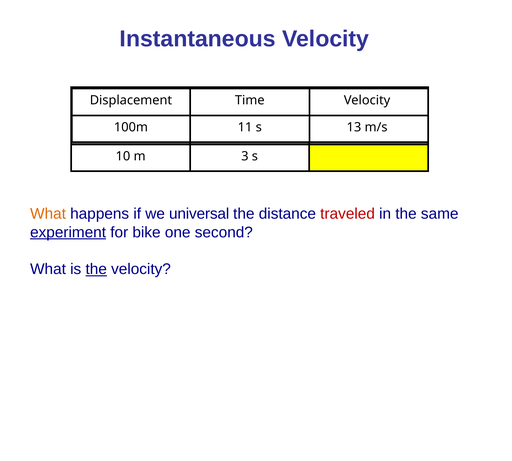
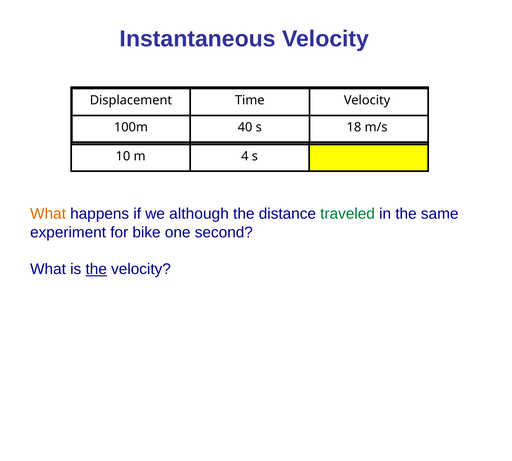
11: 11 -> 40 (245, 127)
13: 13 -> 18 (354, 127)
3: 3 -> 4 (245, 156)
universal: universal -> although (199, 214)
traveled colour: red -> green (348, 214)
experiment underline: present -> none (68, 232)
